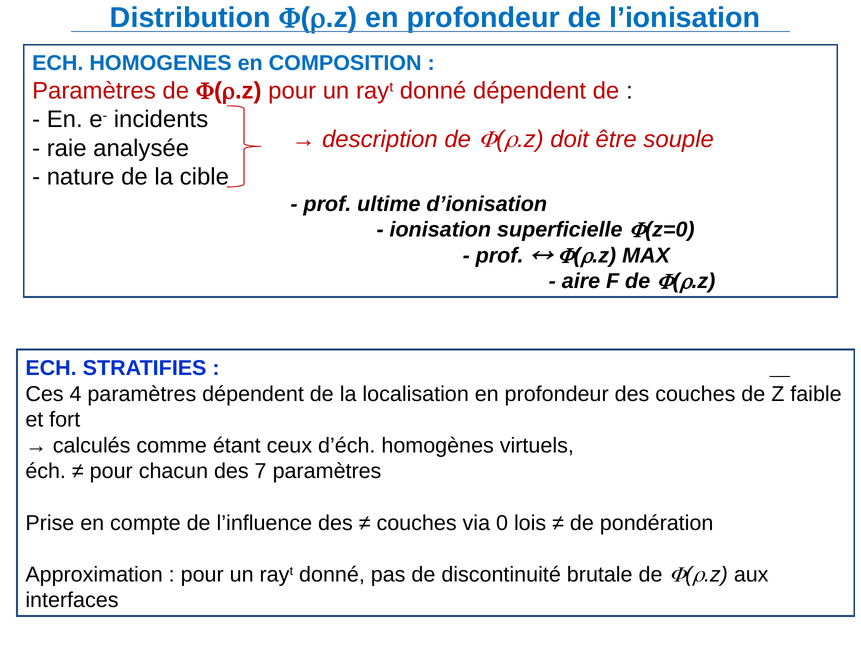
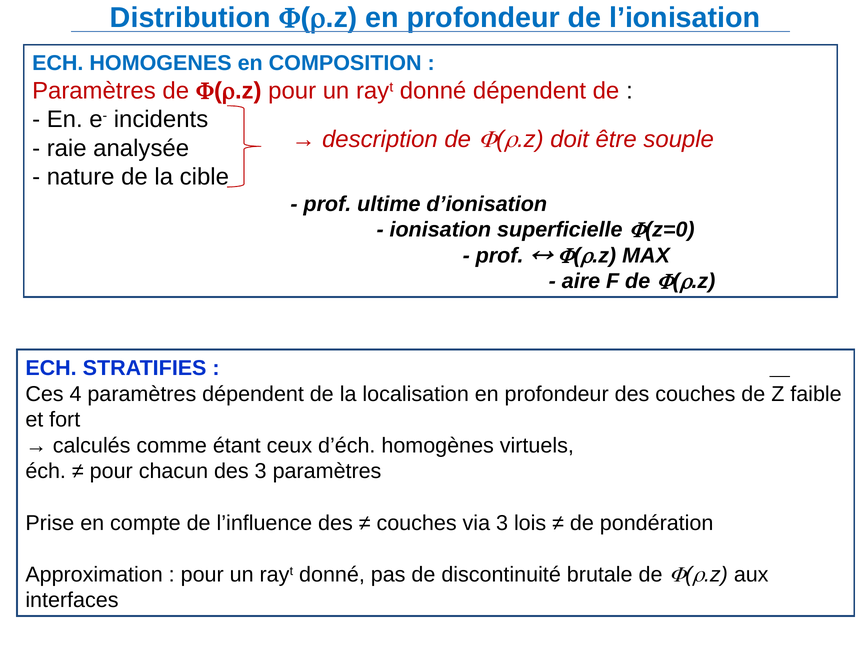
des 7: 7 -> 3 (261, 472)
via 0: 0 -> 3 (502, 524)
